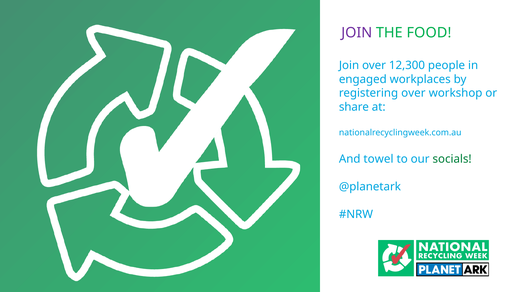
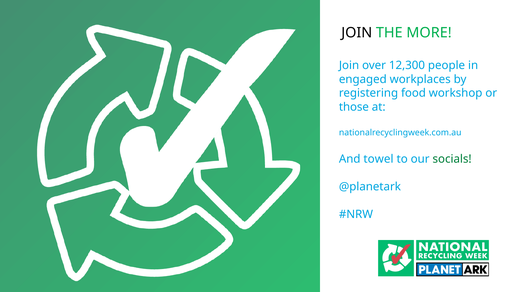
JOIN colour: purple -> black (357, 33)
FOOD: FOOD -> MORE (429, 33)
registering over: over -> food (413, 93)
share: share -> those (354, 107)
